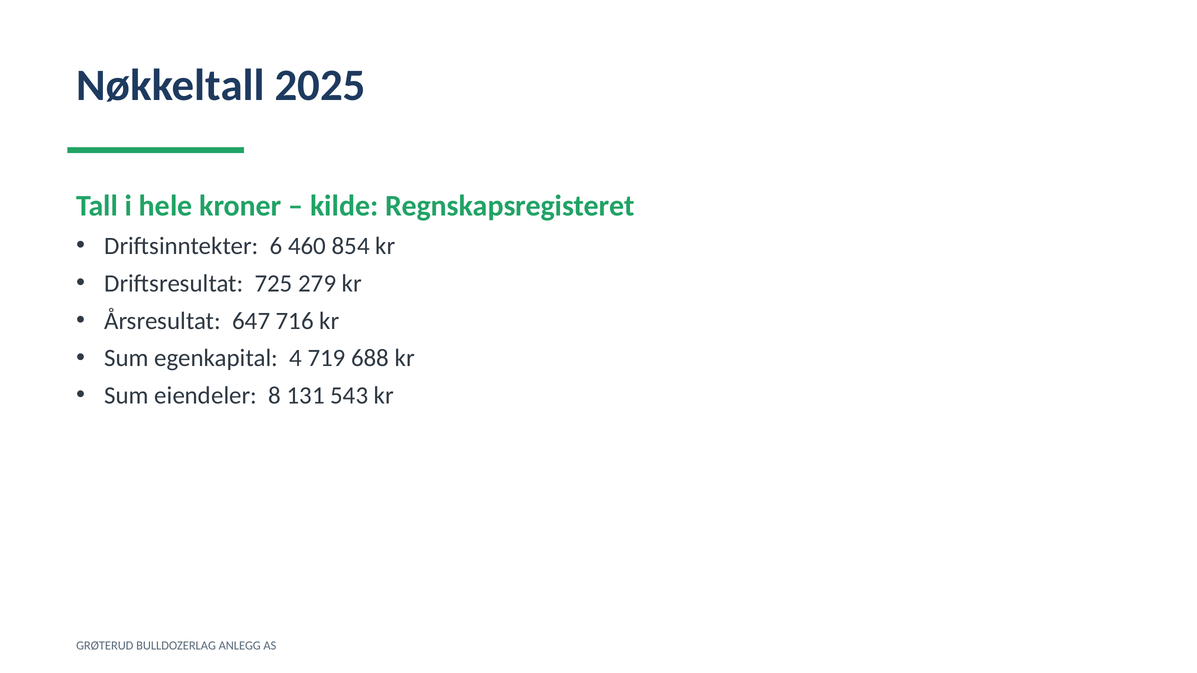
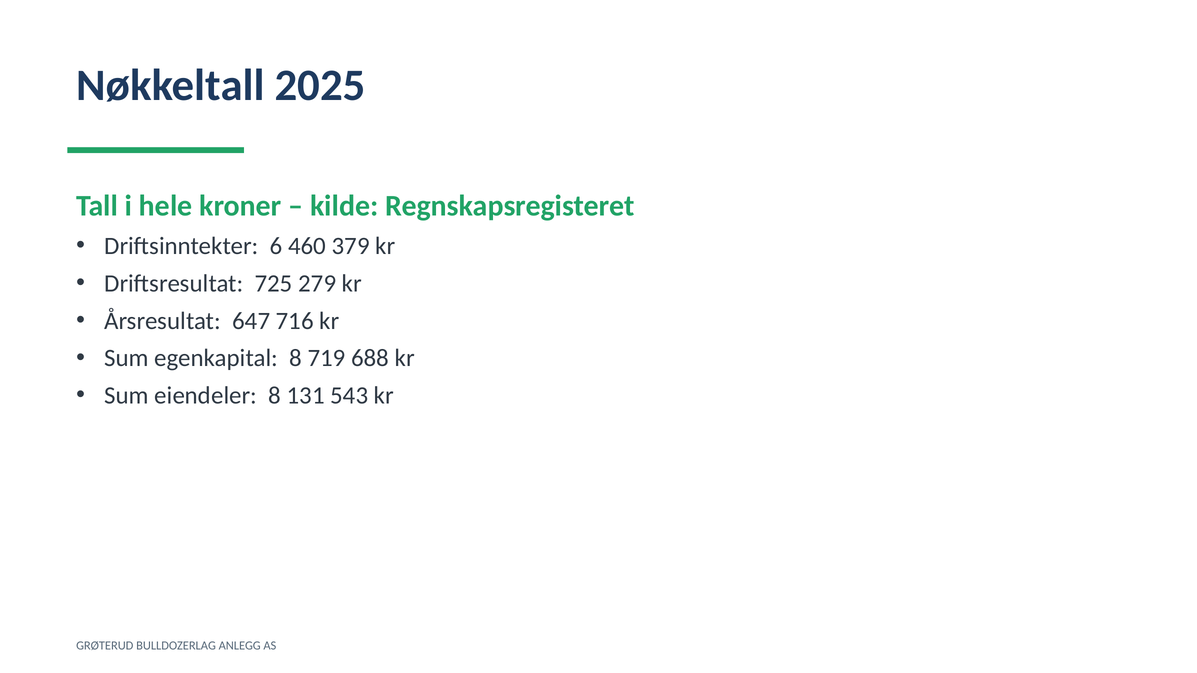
854: 854 -> 379 (351, 246)
egenkapital 4: 4 -> 8 (296, 358)
